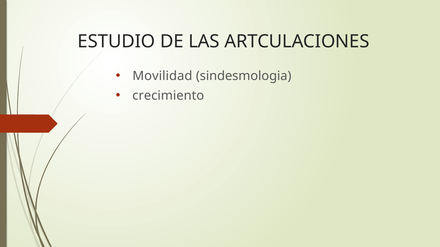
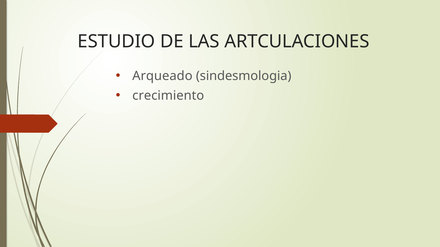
Movilidad: Movilidad -> Arqueado (162, 76)
